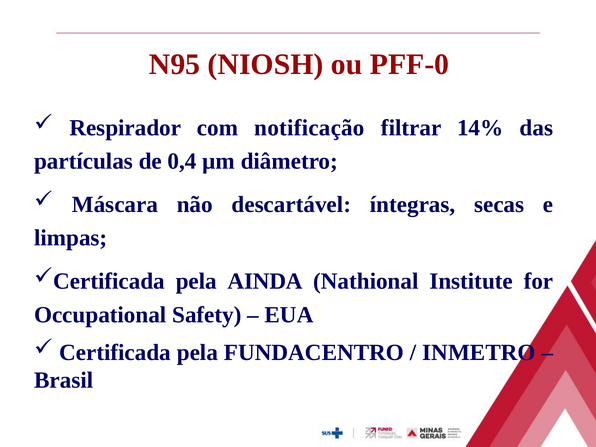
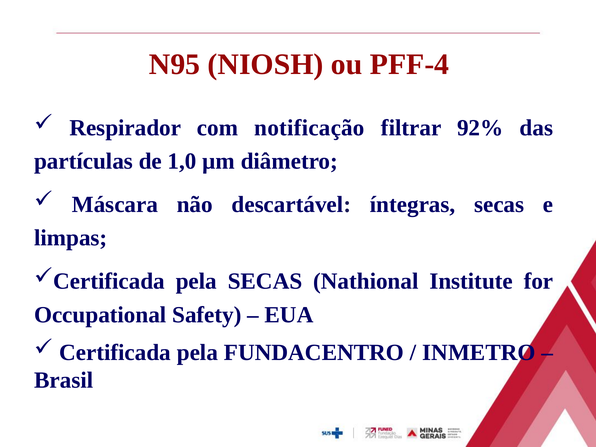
PFF-0: PFF-0 -> PFF-4 (410, 64)
14%: 14% -> 92% (480, 128)
0,4: 0,4 -> 1,0 (182, 161)
pela AINDA: AINDA -> SECAS (265, 281)
